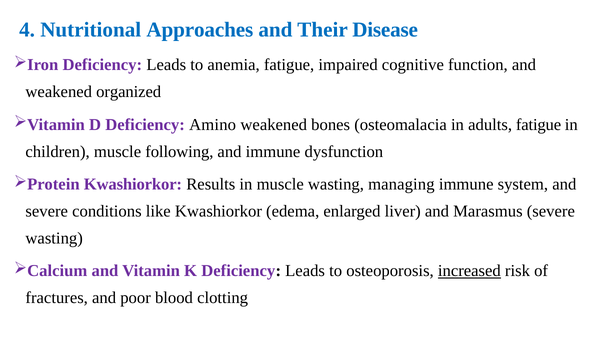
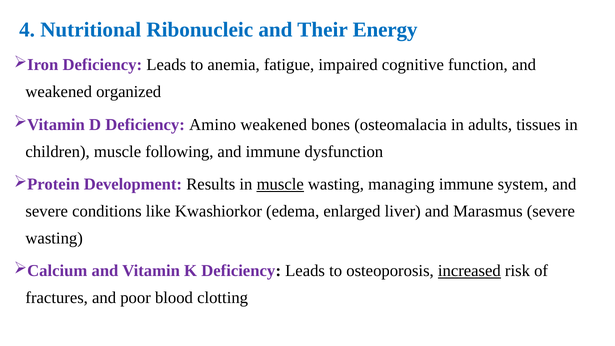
Approaches: Approaches -> Ribonucleic (200, 30)
Disease: Disease -> Energy (385, 30)
adults fatigue: fatigue -> tissues (538, 125)
Kwashiorkor: Kwashiorkor -> Development (133, 184)
muscle underline: none -> present (280, 184)
